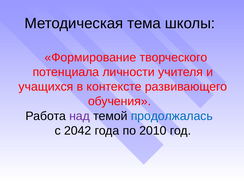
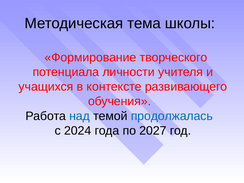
над colour: purple -> blue (80, 116)
2042: 2042 -> 2024 (78, 131)
2010: 2010 -> 2027 (153, 131)
